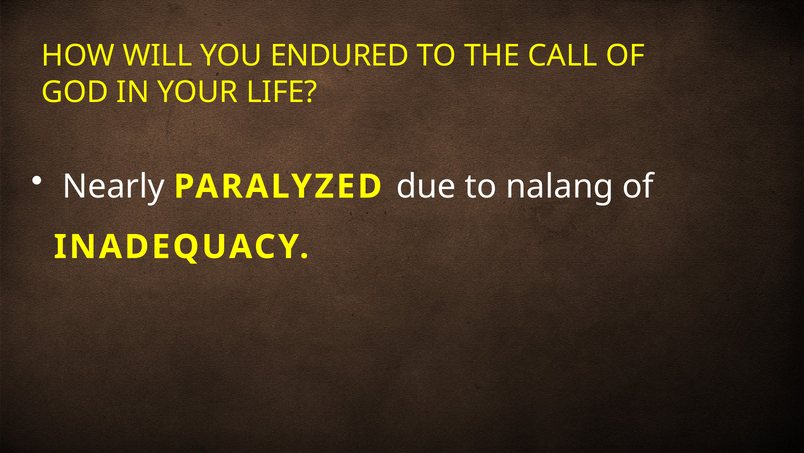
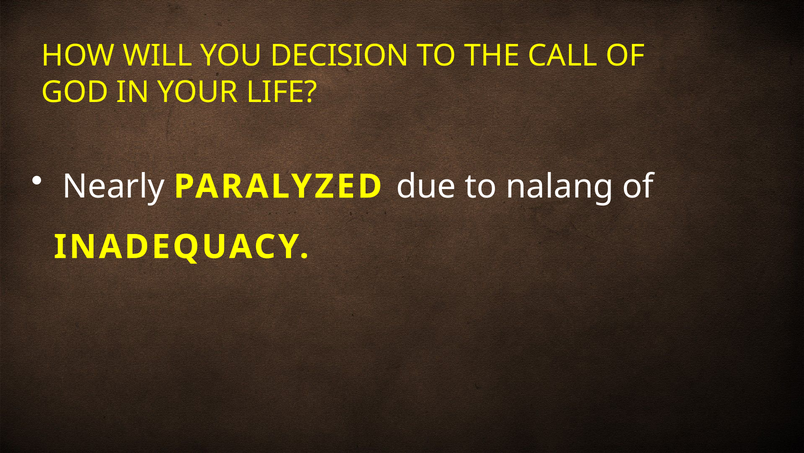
ENDURED: ENDURED -> DECISION (340, 56)
